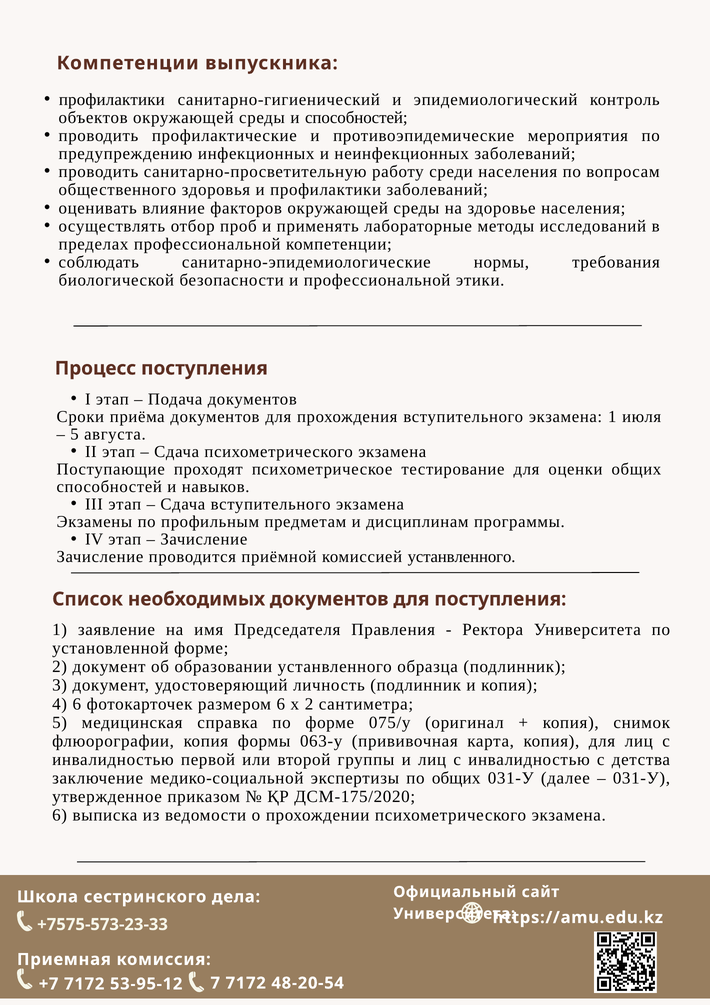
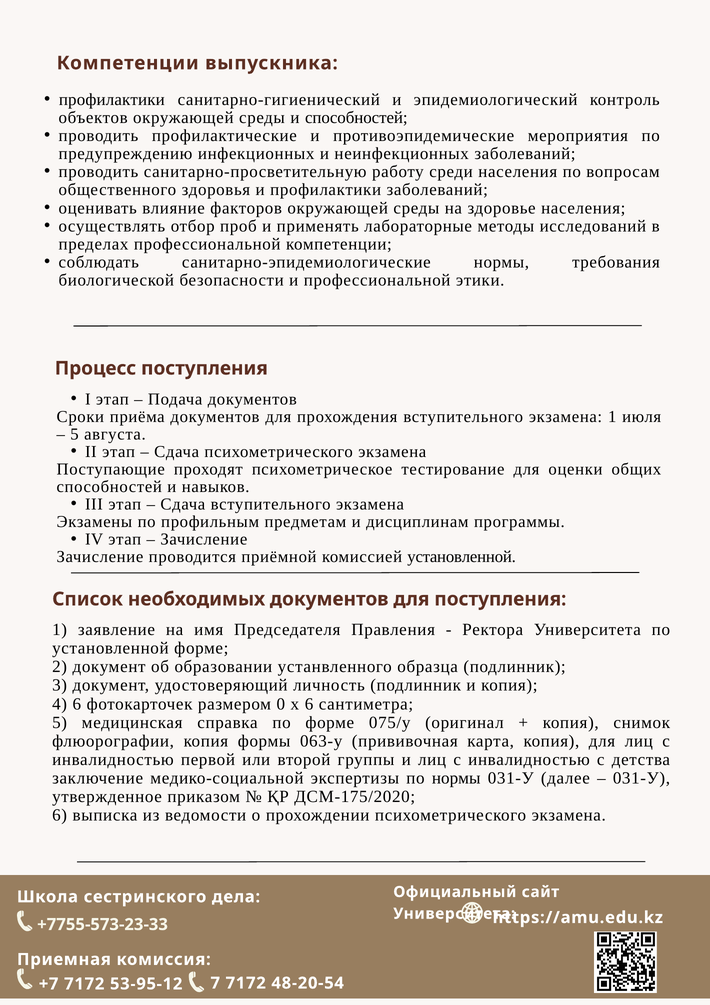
комиссией устанвленного: устанвленного -> установленной (462, 557)
размером 6: 6 -> 0 (281, 704)
x 2: 2 -> 6 (309, 704)
по общих: общих -> нормы (456, 778)
+7575-573-23-33: +7575-573-23-33 -> +7755-573-23-33 (103, 924)
